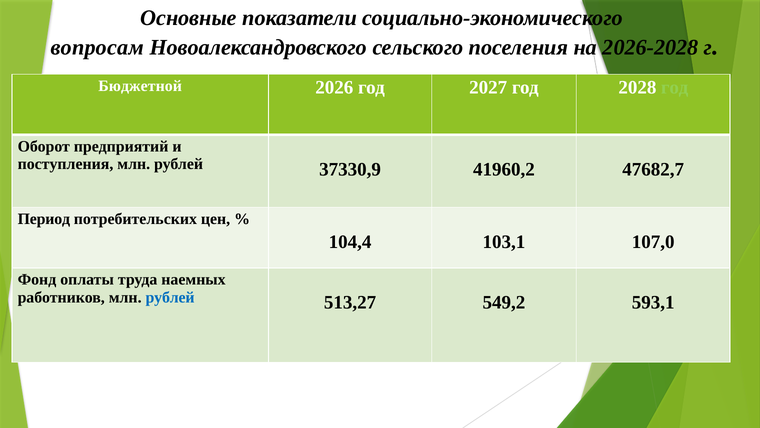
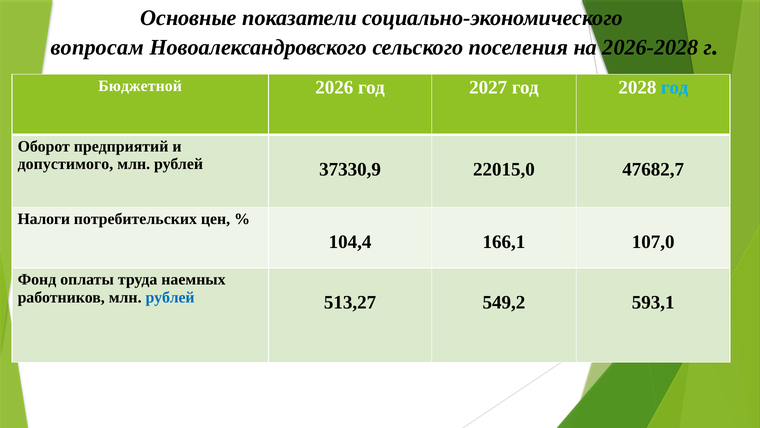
год colour: light green -> light blue (675, 88)
поступления: поступления -> допустимого (65, 164)
41960,2: 41960,2 -> 22015,0 (504, 169)
Период: Период -> Налоги (44, 219)
103,1: 103,1 -> 166,1 (504, 242)
